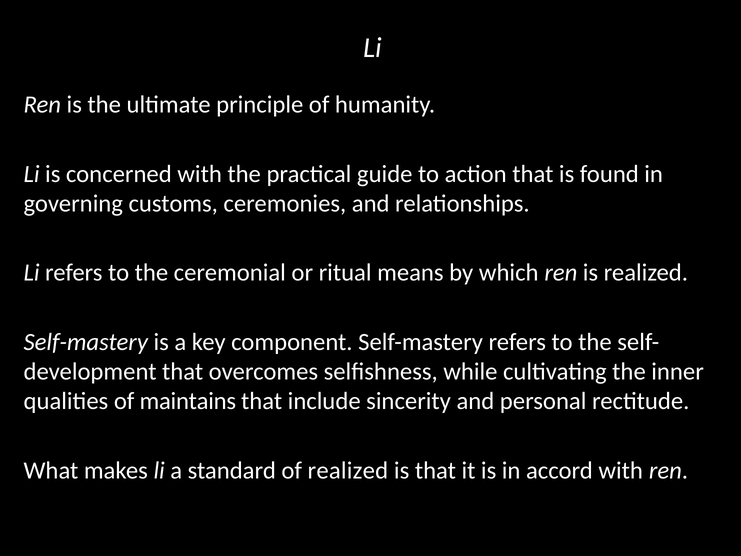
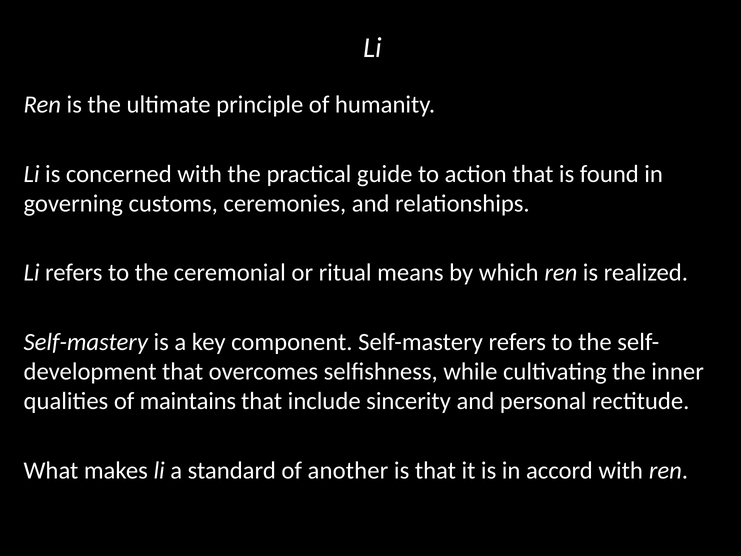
of realized: realized -> another (348, 470)
